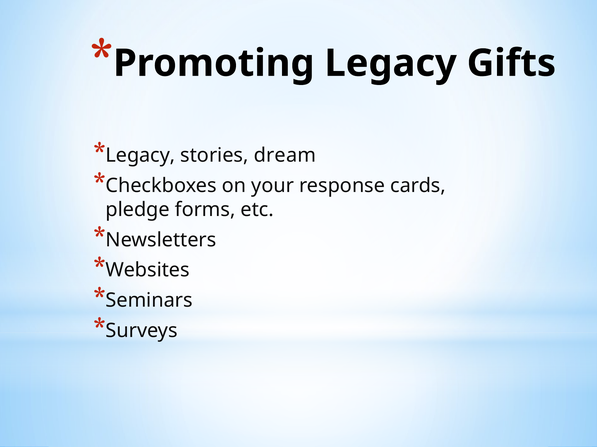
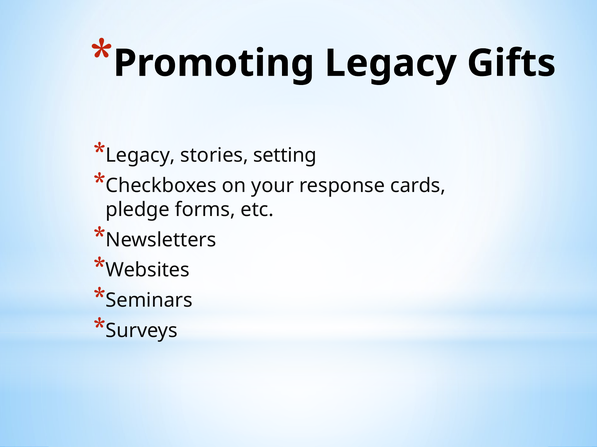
dream: dream -> setting (285, 156)
